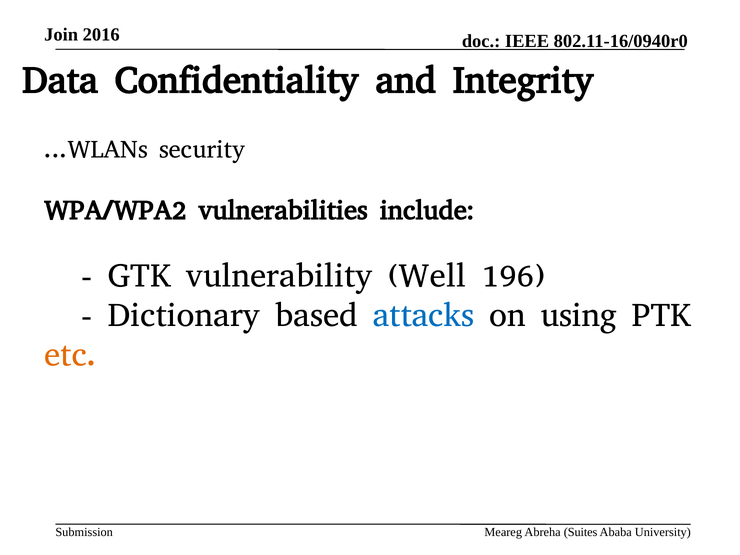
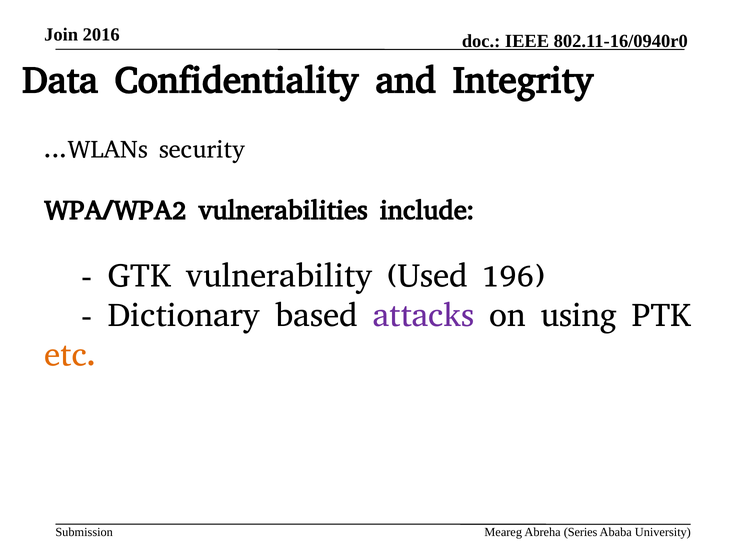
Well: Well -> Used (427, 276)
attacks colour: blue -> purple (424, 316)
Suites: Suites -> Series (581, 532)
